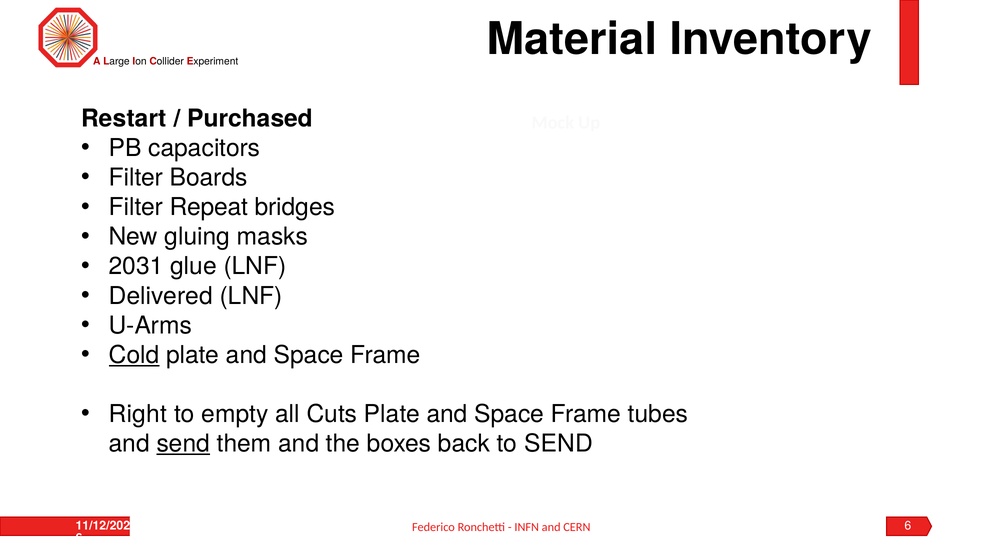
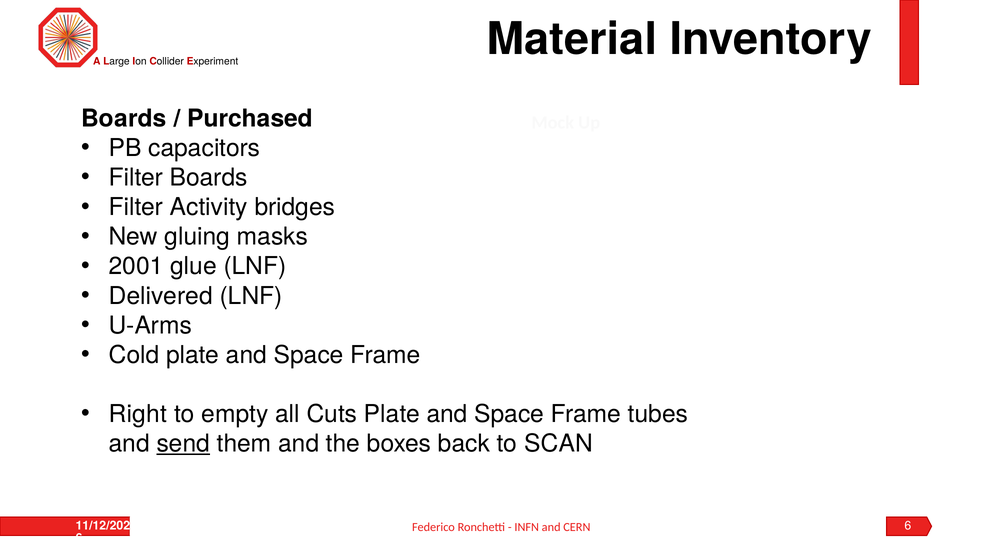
Restart: Restart -> Boards (124, 119)
Repeat: Repeat -> Activity (209, 207)
2031: 2031 -> 2001 (136, 266)
Cold underline: present -> none (134, 355)
to SEND: SEND -> SCAN (559, 443)
